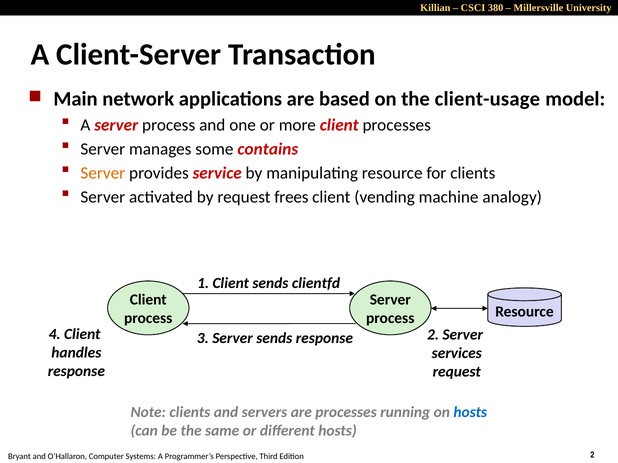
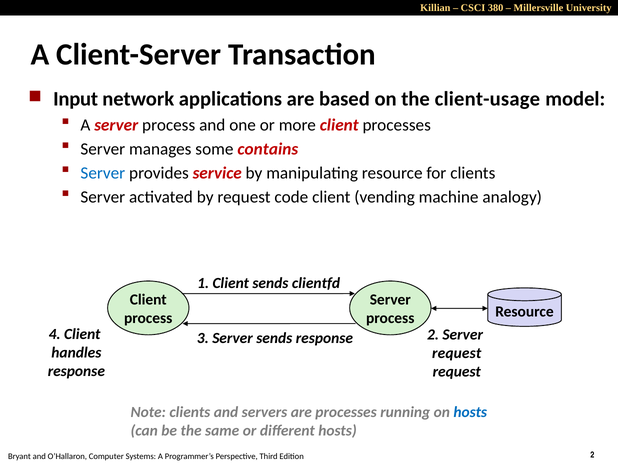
Main: Main -> Input (76, 99)
Server colour: orange -> blue (103, 173)
frees: frees -> code (291, 197)
services: services -> request (457, 354)
